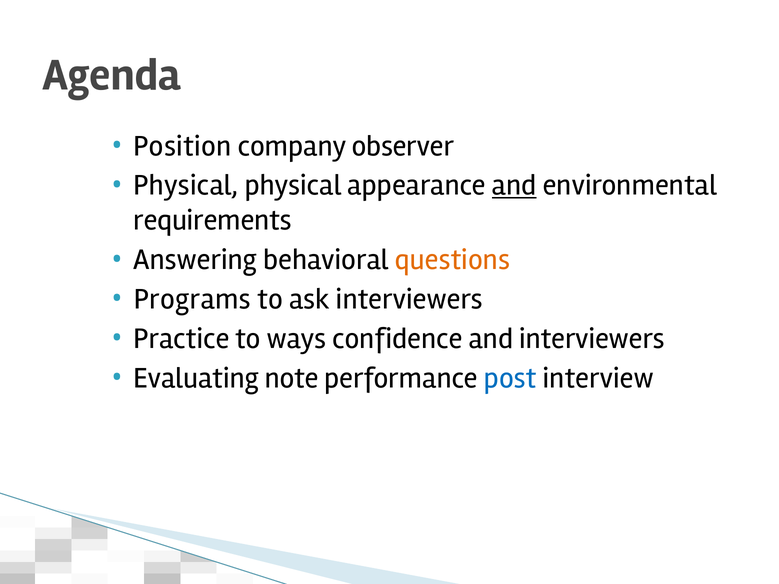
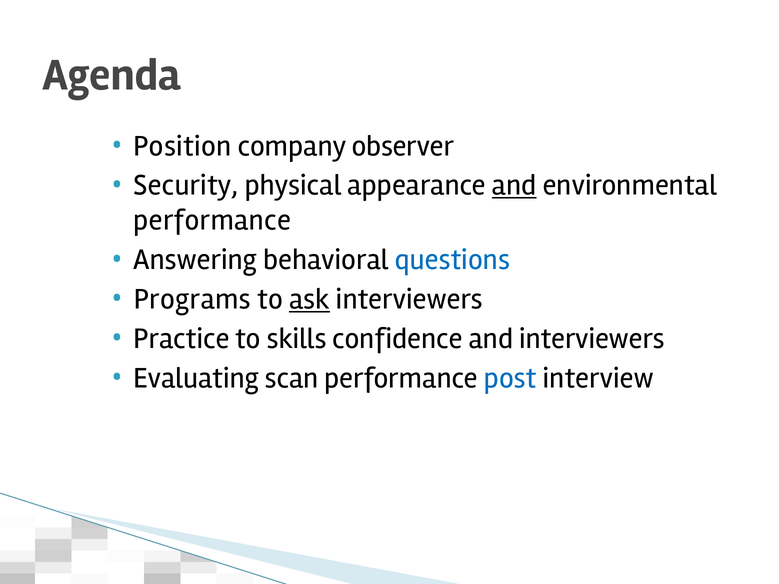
Physical: Physical -> Security (186, 185)
requirements: requirements -> performance (212, 220)
questions colour: orange -> blue (452, 260)
ask underline: none -> present (309, 299)
ways: ways -> skills (297, 339)
note: note -> scan (292, 378)
